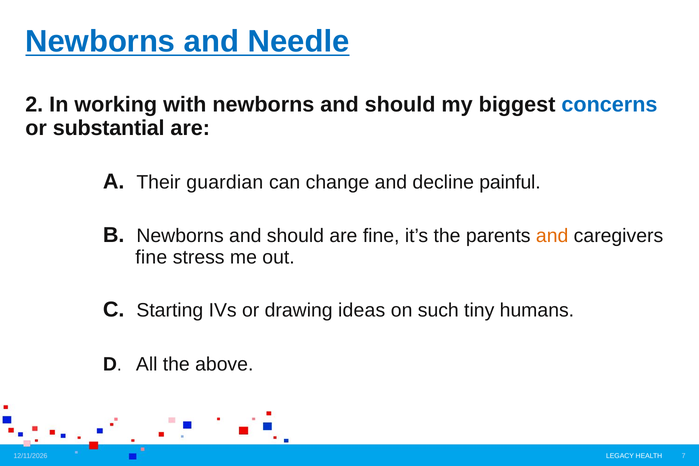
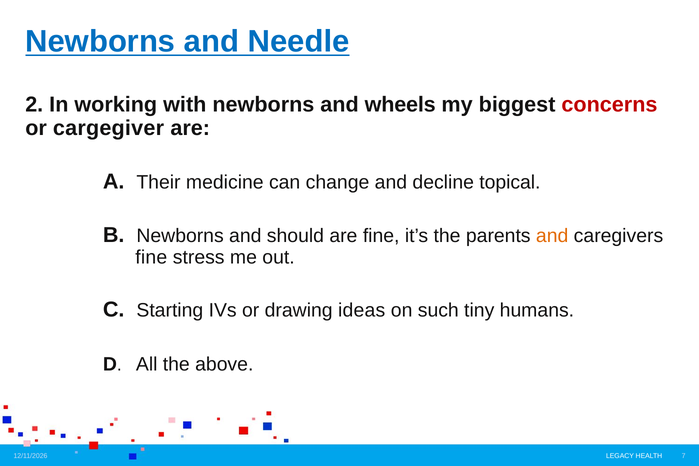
with newborns and should: should -> wheels (400, 105)
concerns colour: blue -> red (609, 105)
substantial: substantial -> cargegiver (108, 128)
guardian: guardian -> medicine (225, 182)
painful: painful -> topical (510, 182)
